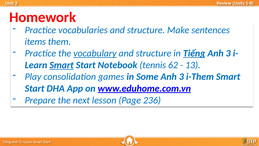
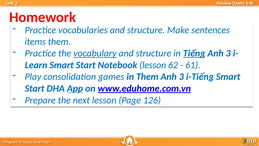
Smart underline: present -> none (62, 65)
Notebook tennis: tennis -> lesson (153, 65)
13: 13 -> 61 (193, 65)
in Some: Some -> Them (147, 77)
i-Them: i-Them -> i-Tiếng (200, 77)
App underline: none -> present (75, 88)
236: 236 -> 126 (152, 100)
